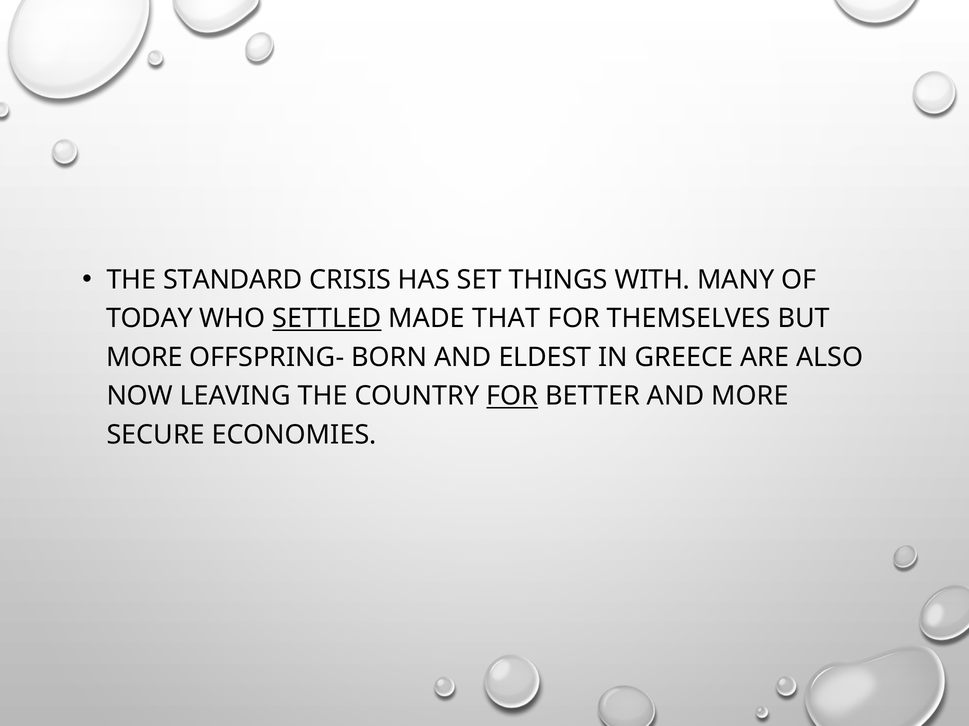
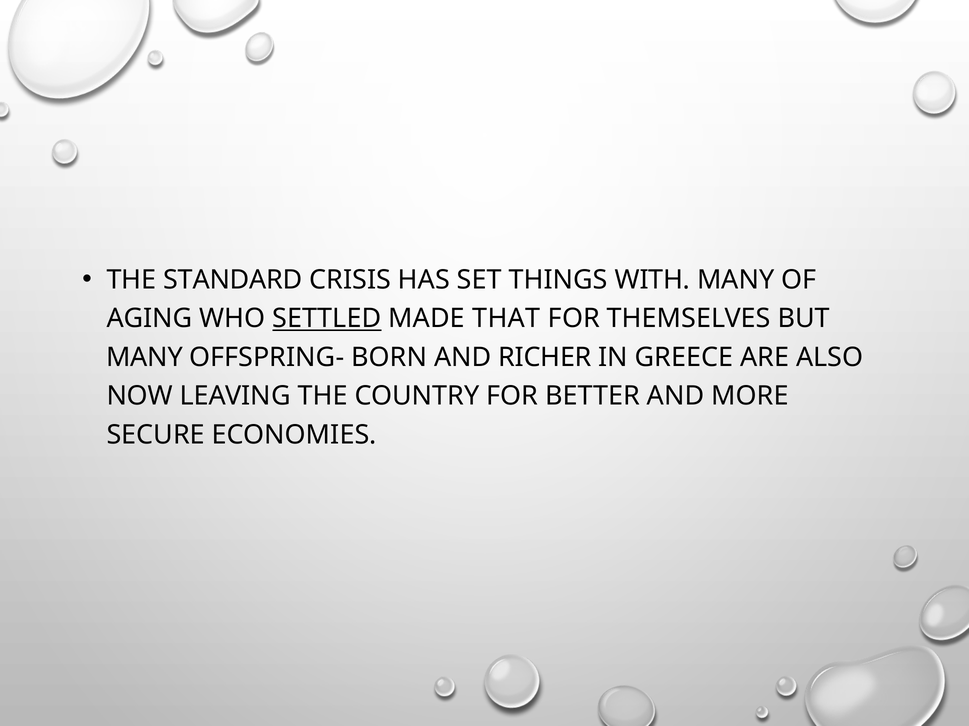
TODAY: TODAY -> AGING (149, 319)
MORE: MORE -> MANY (145, 358)
ELDEST: ELDEST -> RICHER (545, 358)
FOR underline: present -> none (512, 396)
